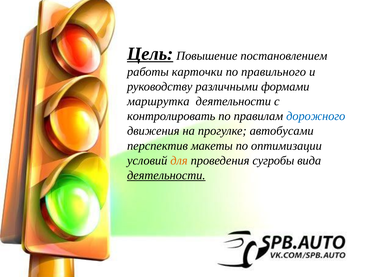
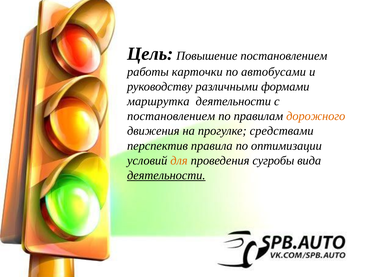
Цель underline: present -> none (150, 54)
правильного: правильного -> автобусами (274, 72)
контролировать: контролировать -> постановлением (171, 116)
дорожного colour: blue -> orange (316, 116)
автобусами: автобусами -> средствами (282, 131)
макеты: макеты -> правила (212, 146)
